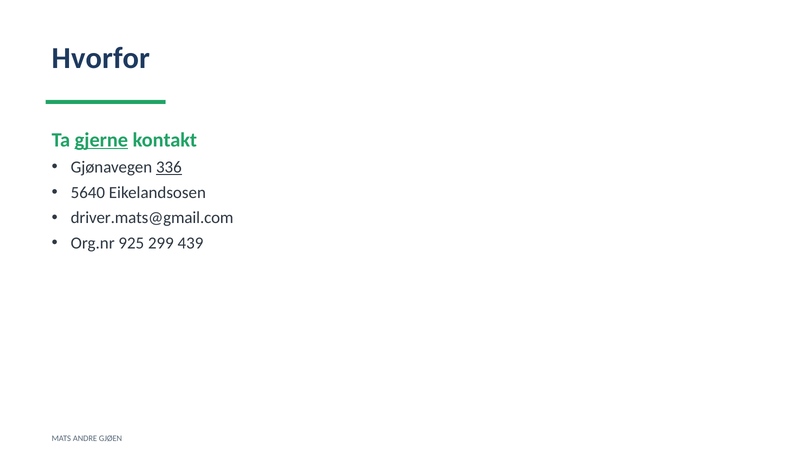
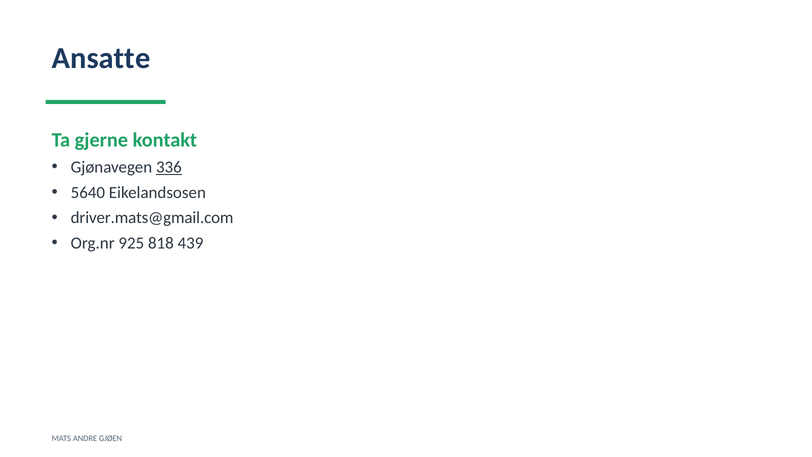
Hvorfor: Hvorfor -> Ansatte (101, 58)
gjerne underline: present -> none (101, 140)
299: 299 -> 818 (161, 243)
